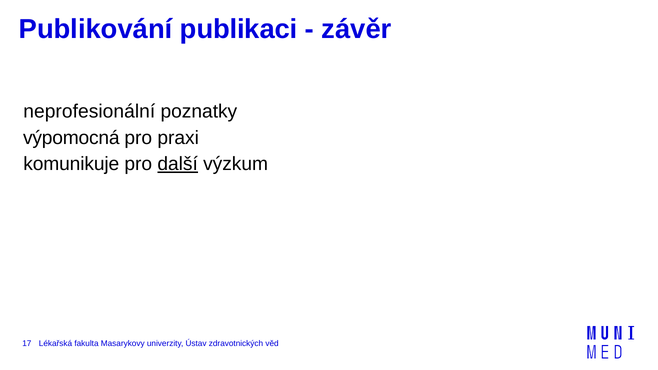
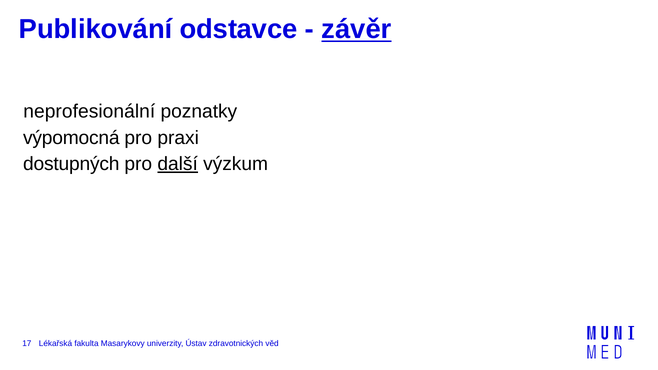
publikaci: publikaci -> odstavce (239, 29)
závěr underline: none -> present (356, 29)
komunikuje: komunikuje -> dostupných (71, 164)
